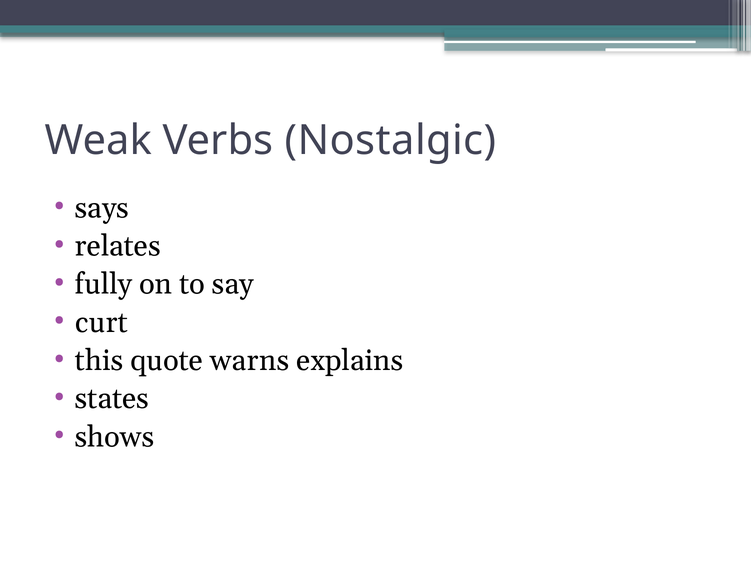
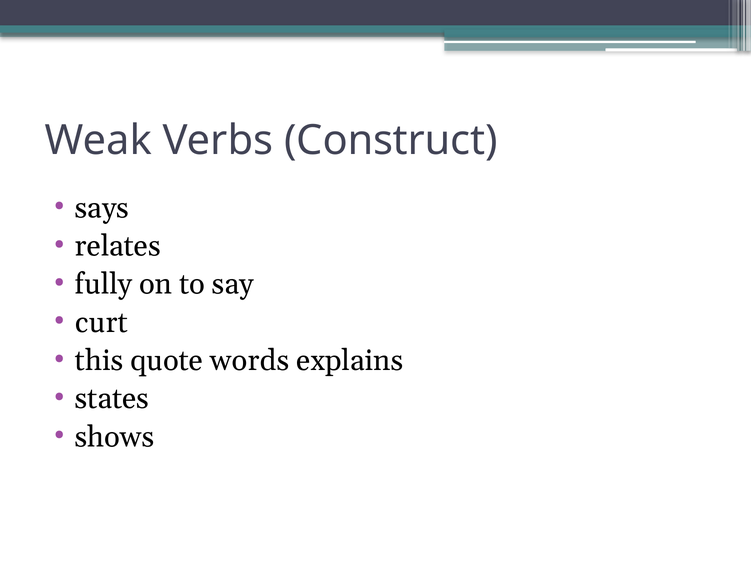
Nostalgic: Nostalgic -> Construct (391, 141)
warns: warns -> words (250, 361)
